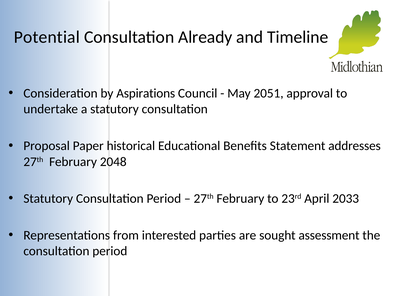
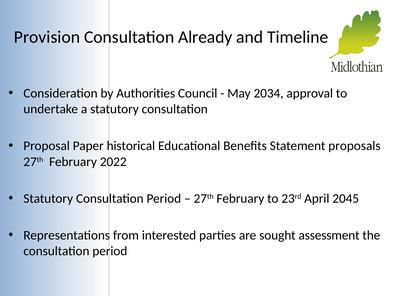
Potential: Potential -> Provision (47, 37)
Aspirations: Aspirations -> Authorities (146, 93)
2051: 2051 -> 2034 (269, 93)
addresses: addresses -> proposals (354, 146)
2048: 2048 -> 2022 (113, 162)
2033: 2033 -> 2045 (346, 199)
